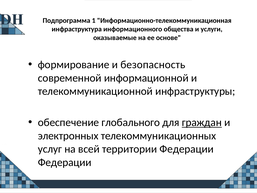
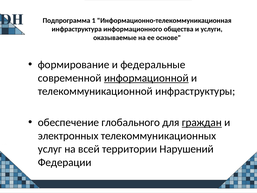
безопасность: безопасность -> федеральные (153, 65)
информационной underline: none -> present (146, 78)
территории Федерации: Федерации -> Нарушений (187, 149)
